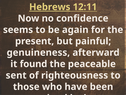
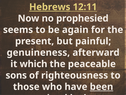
confidence: confidence -> prophesied (82, 18)
found: found -> which (34, 64)
sent: sent -> sons (16, 75)
been underline: none -> present (102, 86)
